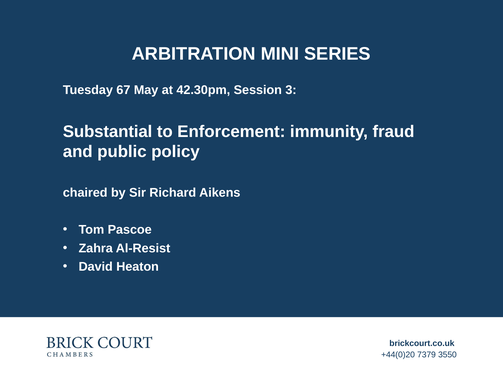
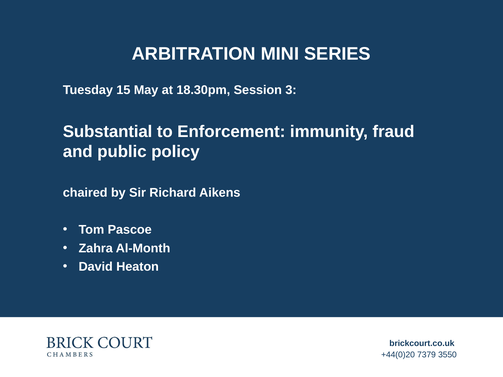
67: 67 -> 15 (123, 90)
42.30pm: 42.30pm -> 18.30pm (203, 90)
Al-Resist: Al-Resist -> Al-Month (143, 248)
